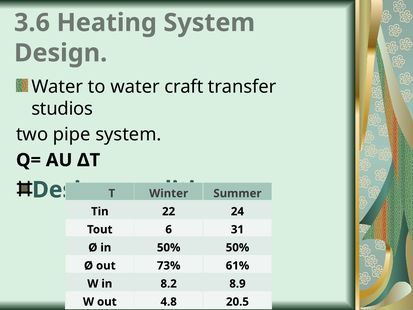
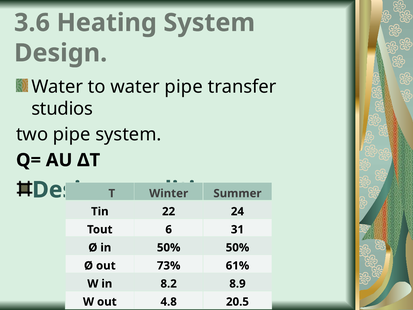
water craft: craft -> pipe (184, 87)
